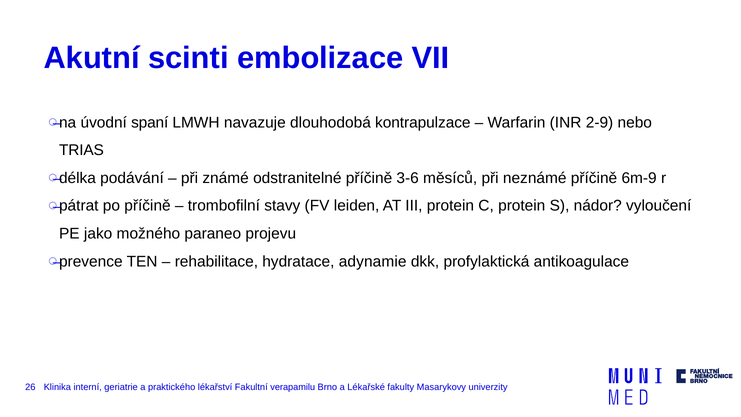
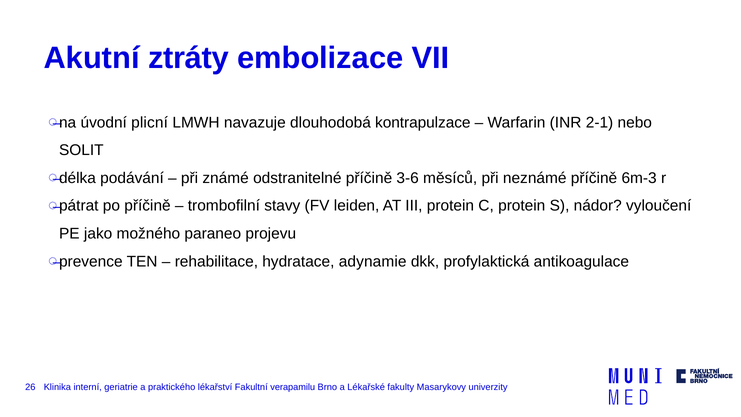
scinti: scinti -> ztráty (189, 58)
spaní: spaní -> plicní (150, 122)
2-9: 2-9 -> 2-1 (600, 122)
TRIAS: TRIAS -> SOLIT (81, 150)
6m-9: 6m-9 -> 6m-3 (639, 178)
